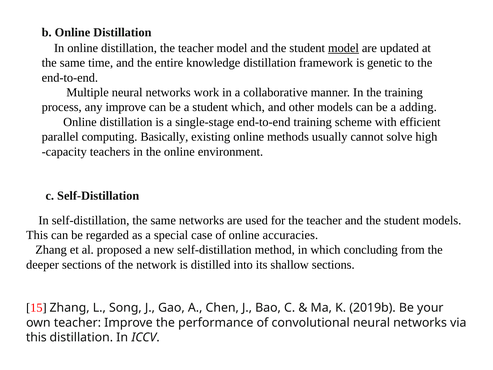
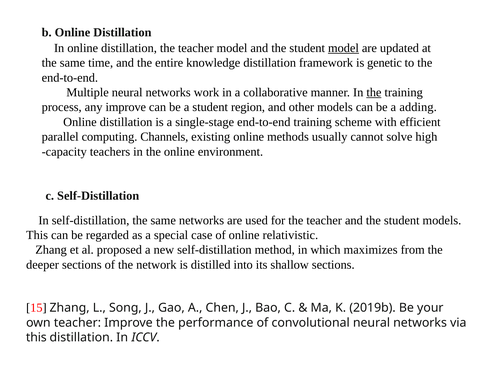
the underline: none -> present (374, 92)
student which: which -> region (248, 107)
Basically: Basically -> Channels (164, 137)
accuracies: accuracies -> relativistic (290, 235)
concluding: concluding -> maximizes (371, 250)
